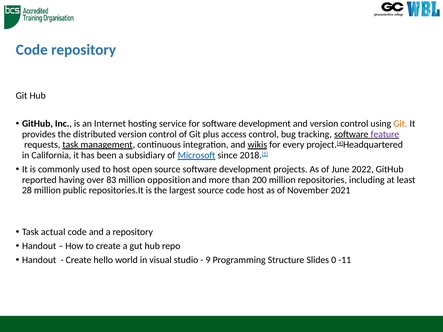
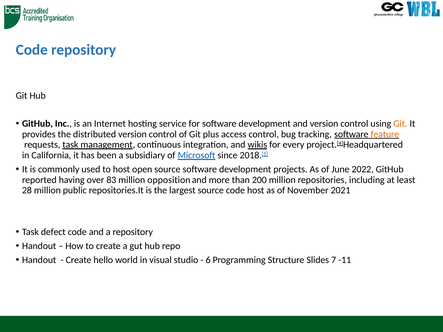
feature colour: purple -> orange (385, 134)
actual: actual -> defect (53, 232)
9: 9 -> 6 (208, 260)
0: 0 -> 7 (334, 260)
